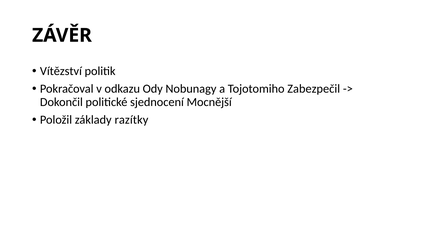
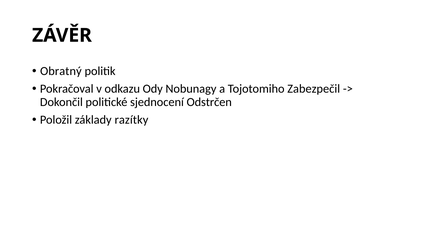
Vítězství: Vítězství -> Obratný (61, 71)
Mocnější: Mocnější -> Odstrčen (209, 102)
